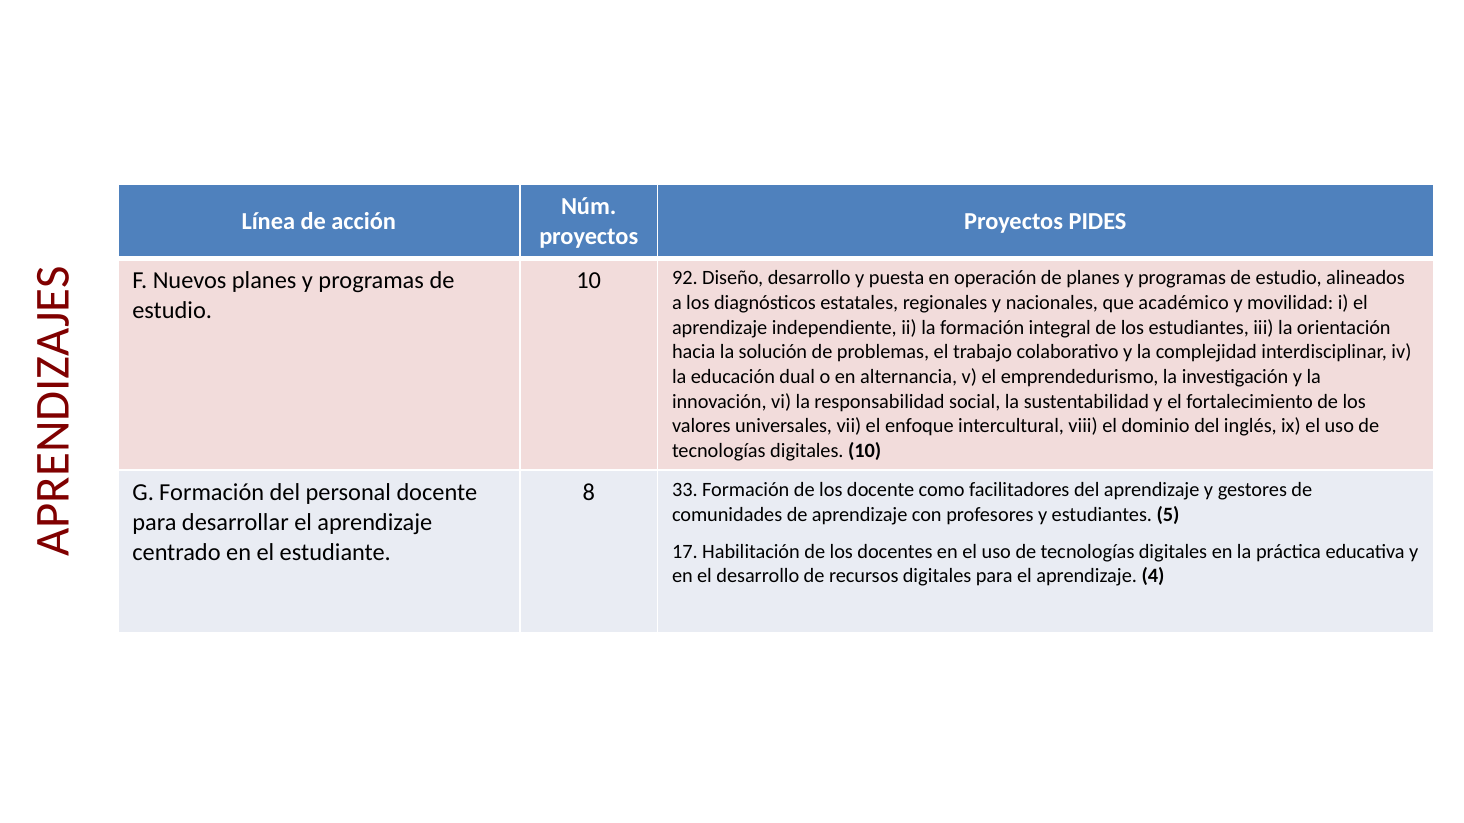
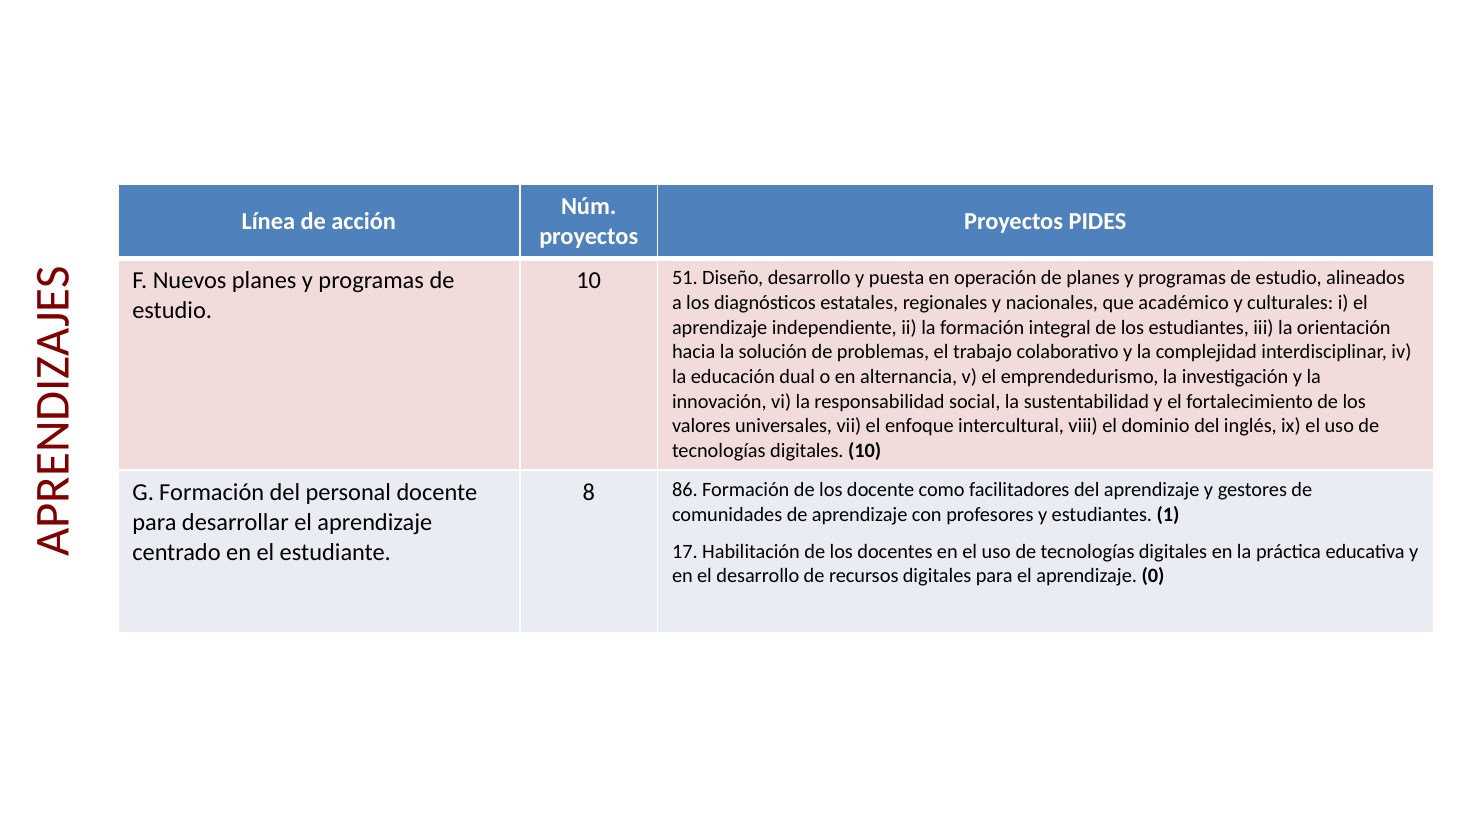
92: 92 -> 51 (685, 278)
movilidad: movilidad -> culturales (1290, 303)
33: 33 -> 86 (685, 490)
5: 5 -> 1 (1168, 515)
4: 4 -> 0 (1153, 577)
